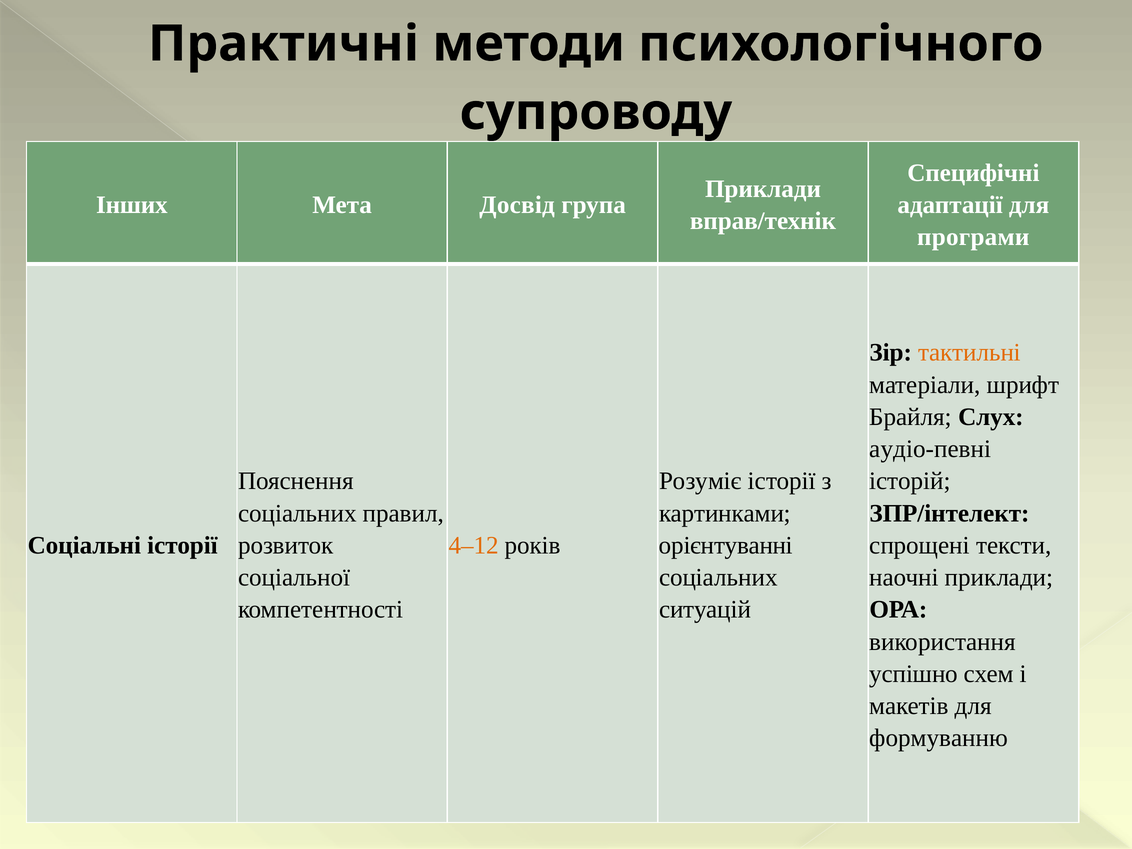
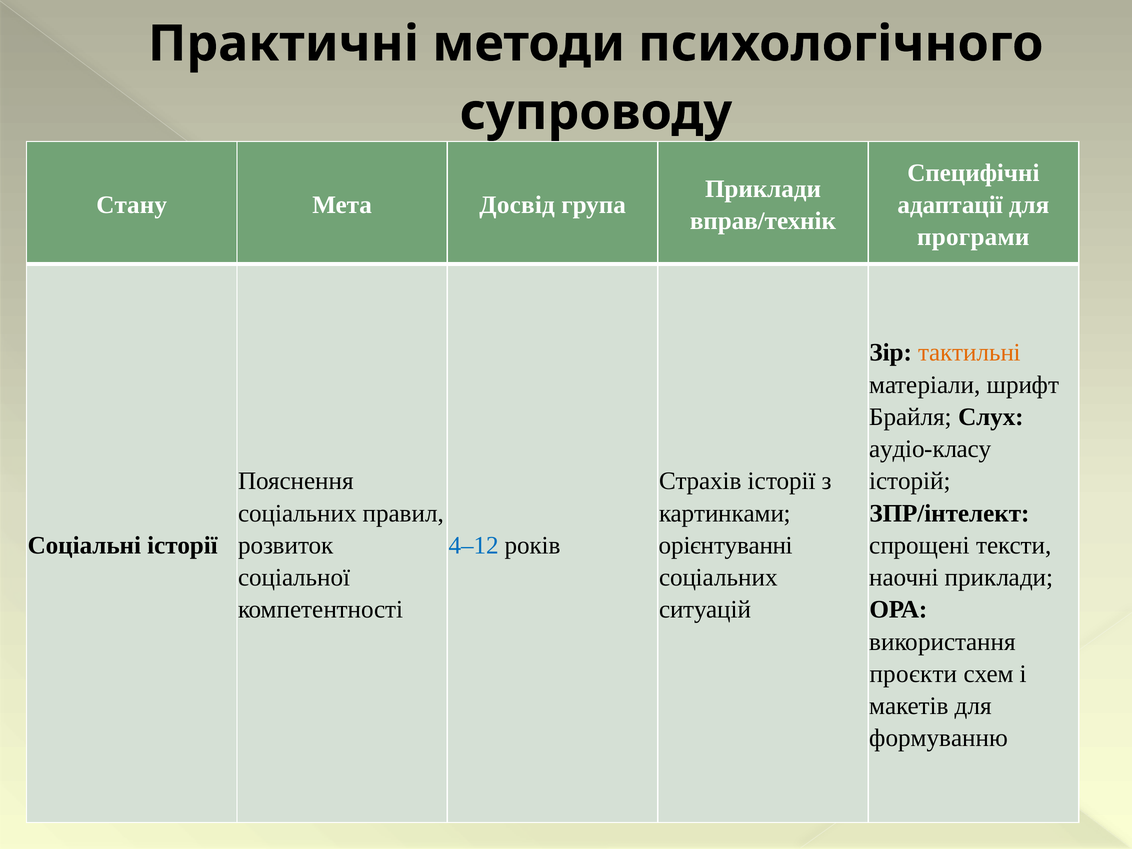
Інших: Інших -> Стану (132, 205)
аудіо-певні: аудіо-певні -> аудіо-класу (930, 449)
Розуміє: Розуміє -> Страхів (700, 481)
4–12 colour: orange -> blue (474, 545)
успішно: успішно -> проєкти (913, 674)
